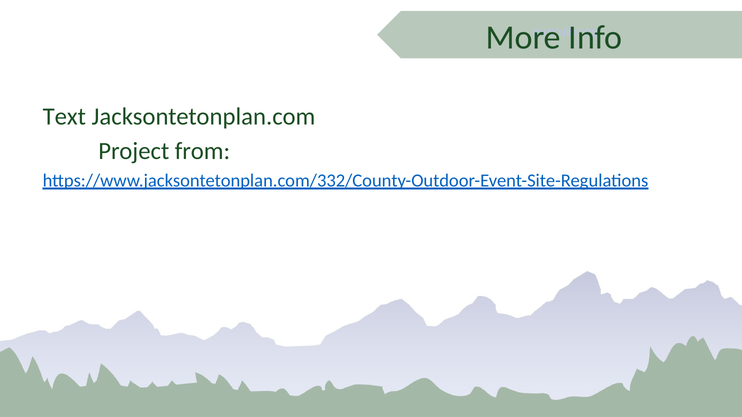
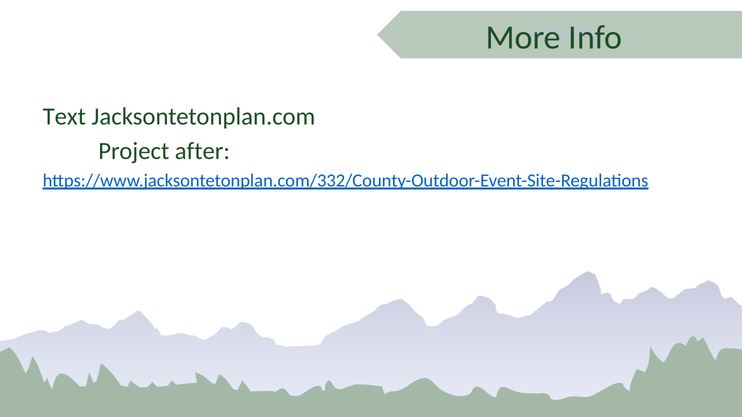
from: from -> after (202, 151)
